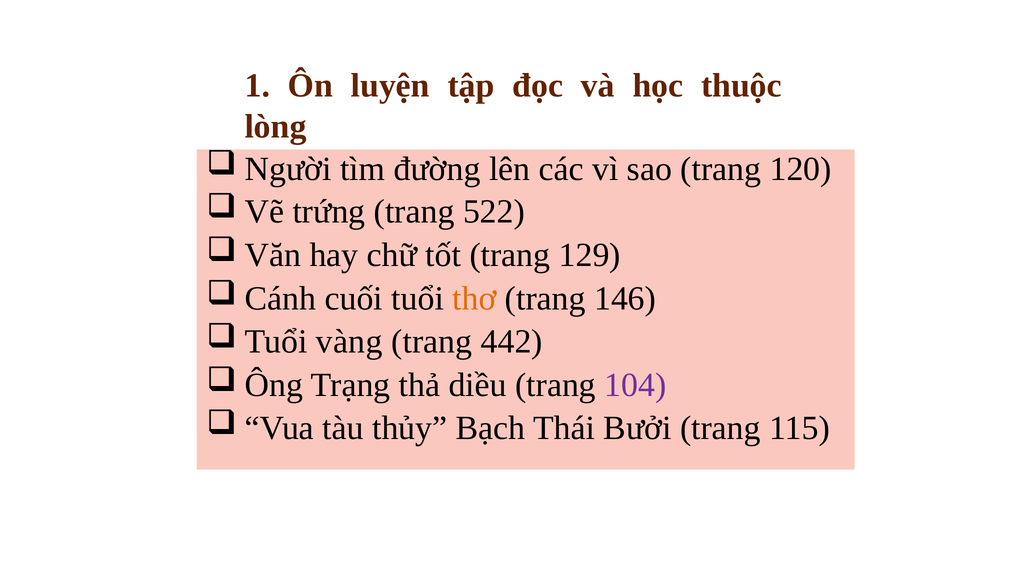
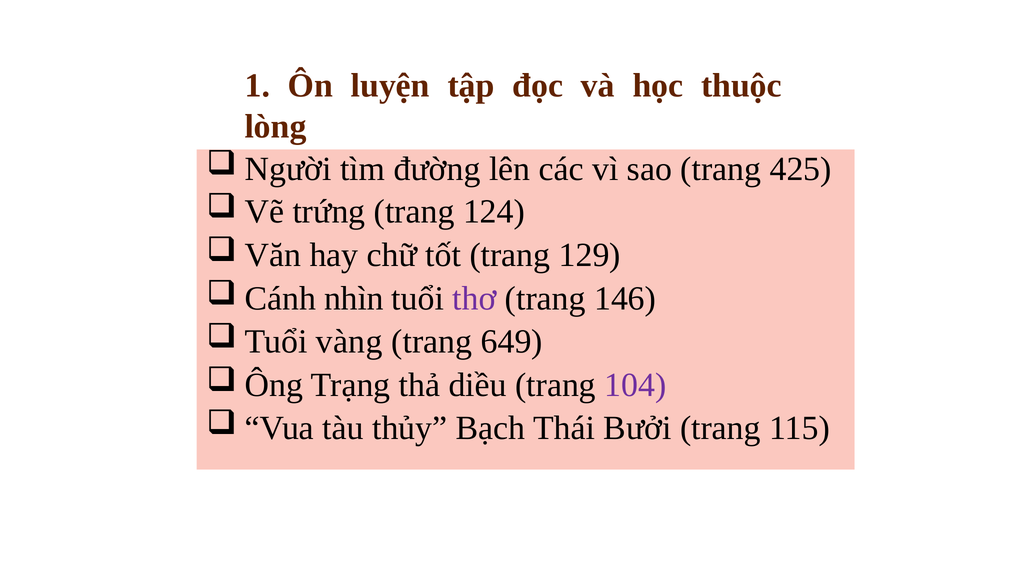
120: 120 -> 425 (801, 169)
522: 522 -> 124 (494, 212)
cuối: cuối -> nhìn (354, 298)
thơ colour: orange -> purple (474, 298)
442: 442 -> 649 (512, 342)
